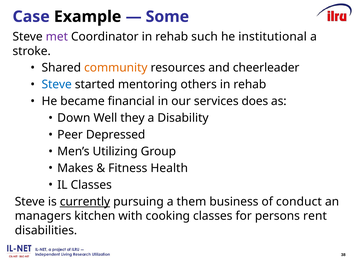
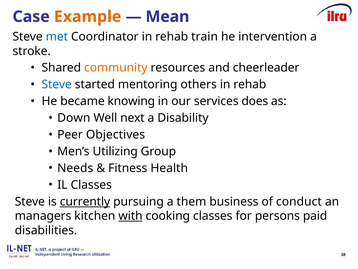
Example colour: black -> orange (88, 17)
Some: Some -> Mean (167, 17)
met colour: purple -> blue (57, 37)
such: such -> train (205, 37)
institutional: institutional -> intervention (273, 37)
financial: financial -> knowing (131, 101)
they: they -> next (132, 118)
Depressed: Depressed -> Objectives (116, 134)
Makes: Makes -> Needs (75, 168)
with underline: none -> present (130, 216)
rent: rent -> paid (315, 216)
